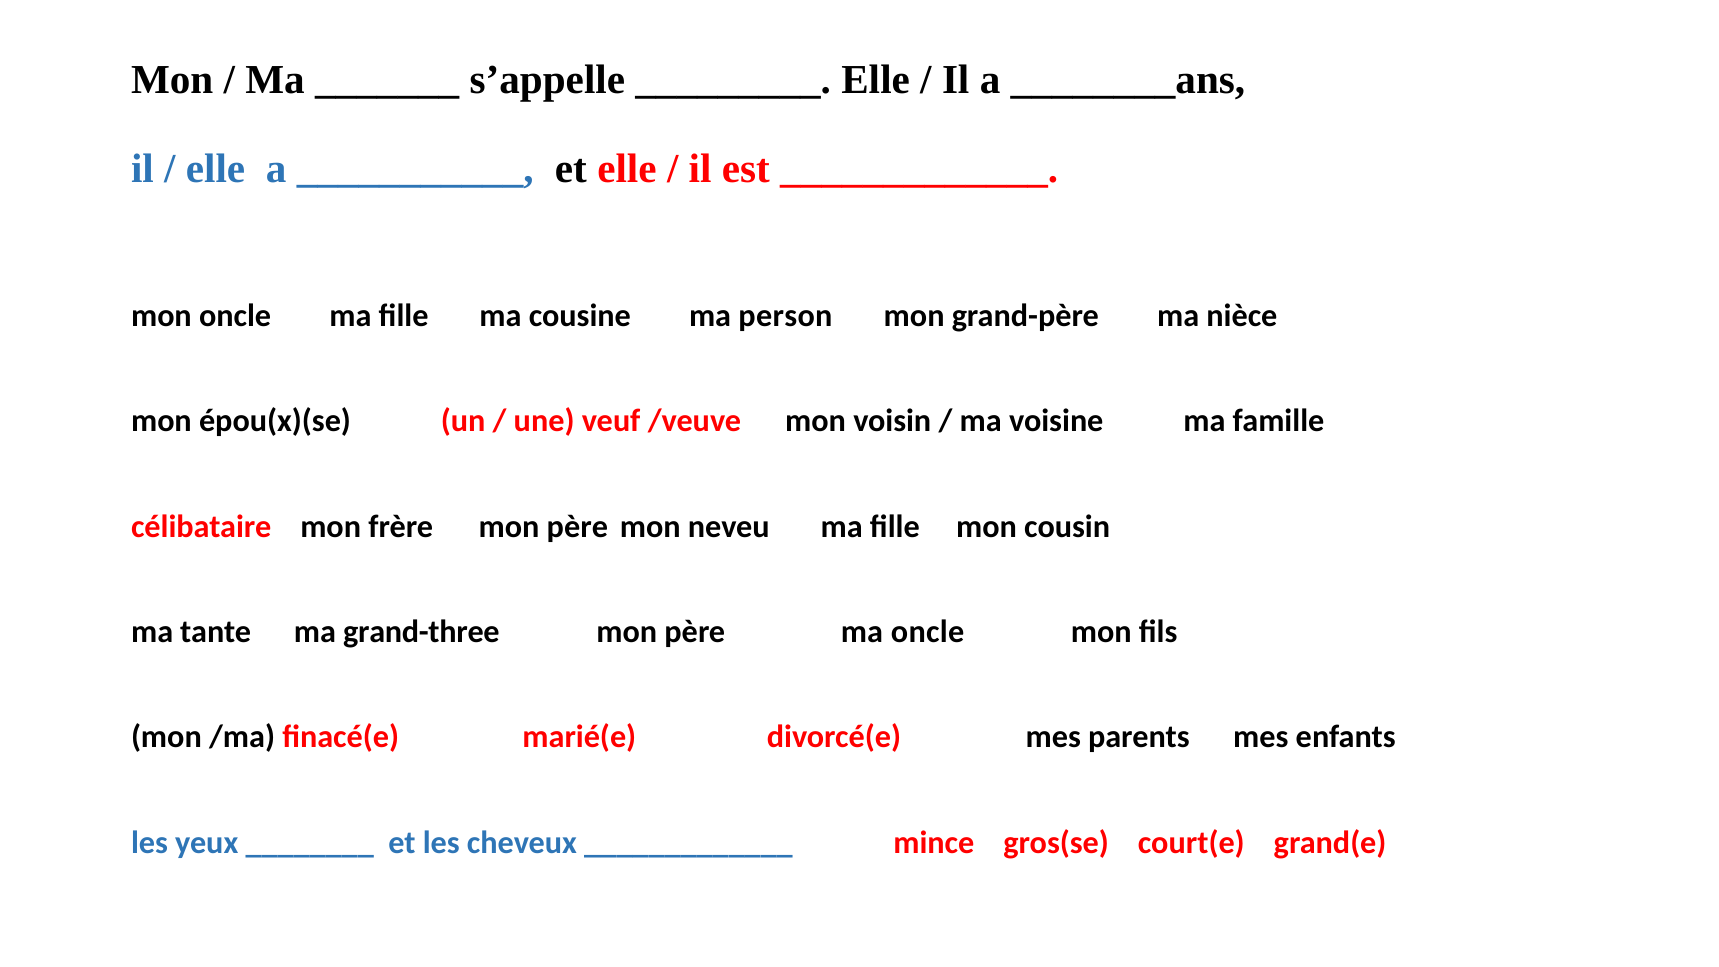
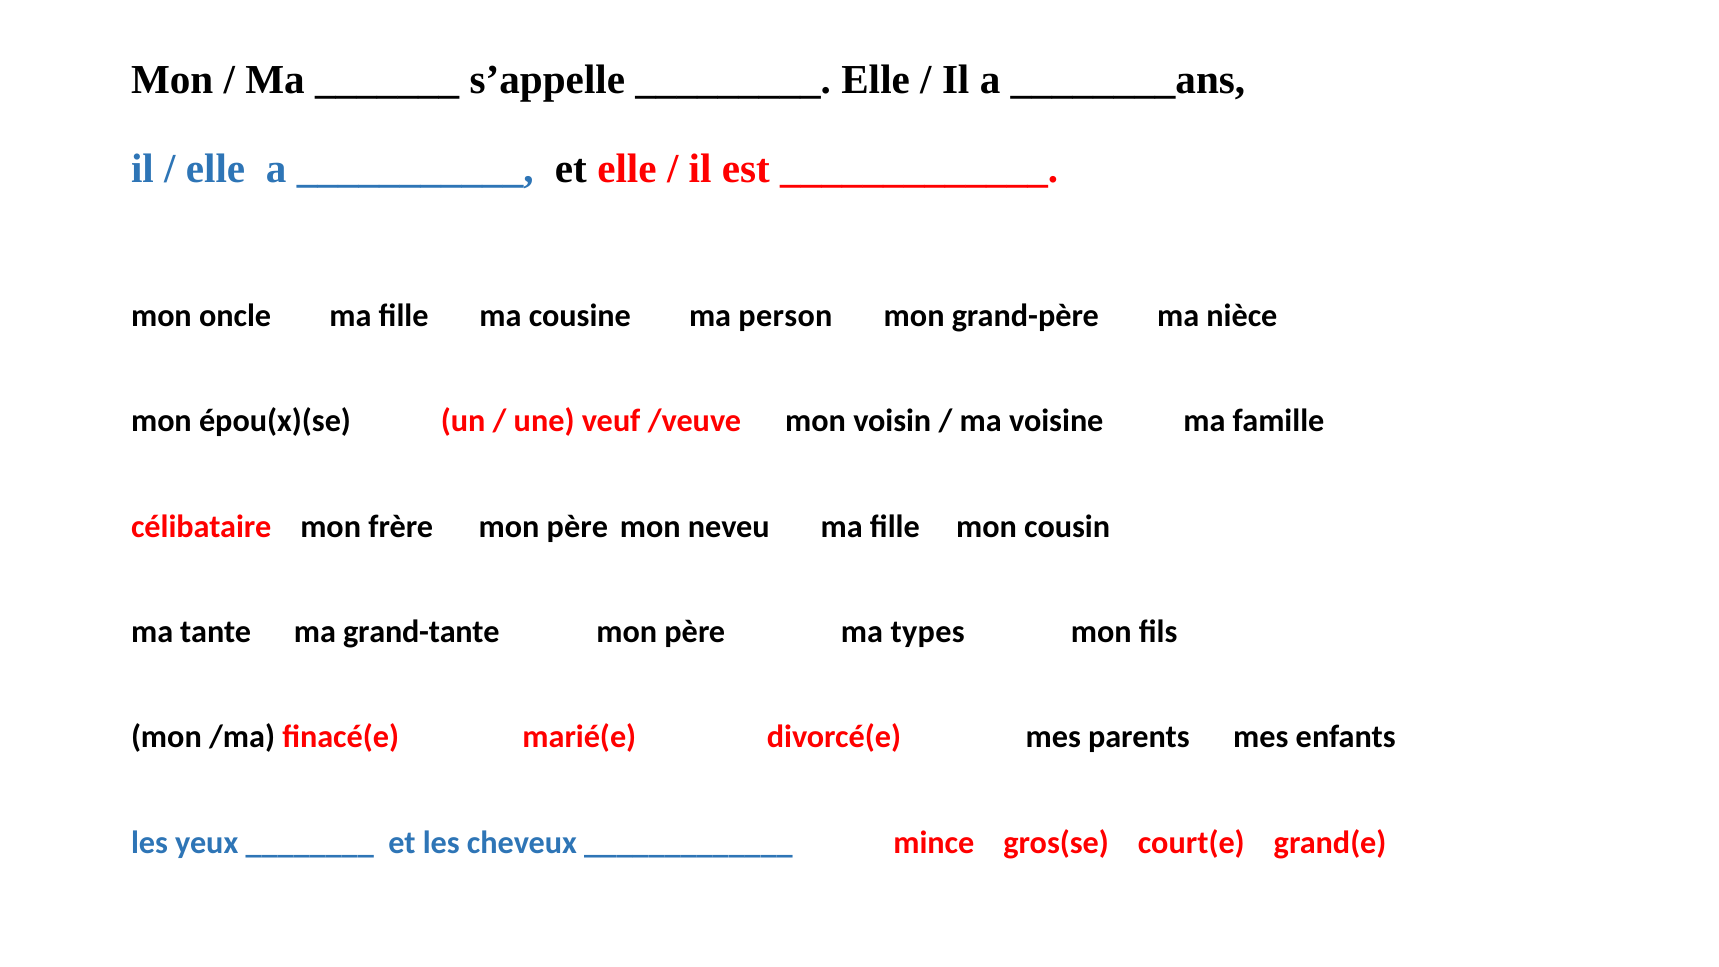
grand-three: grand-three -> grand-tante (421, 632)
ma oncle: oncle -> types (928, 632)
